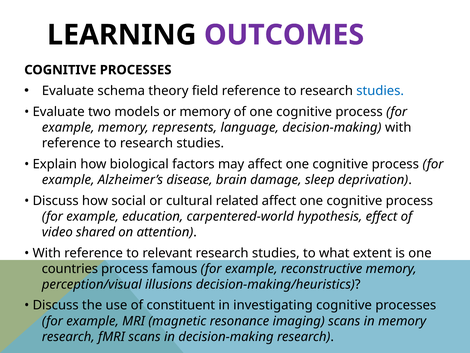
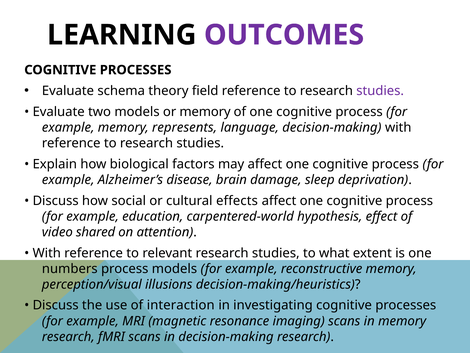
studies colour: blue -> purple (380, 91)
related: related -> effects (237, 200)
countries: countries -> numbers (70, 268)
process famous: famous -> models (174, 268)
constituent: constituent -> interaction (181, 305)
